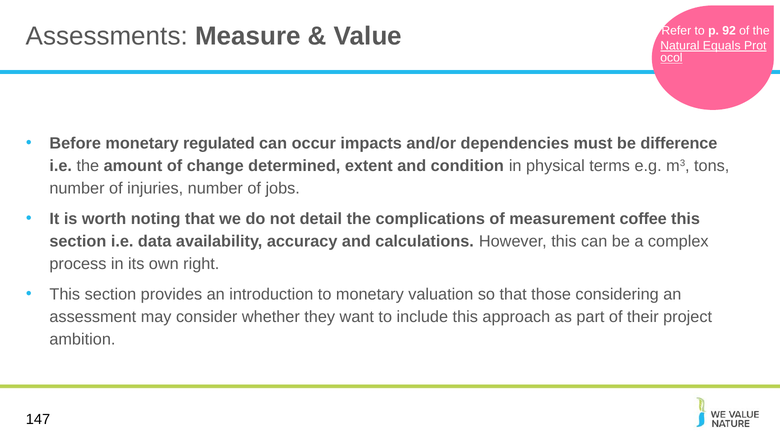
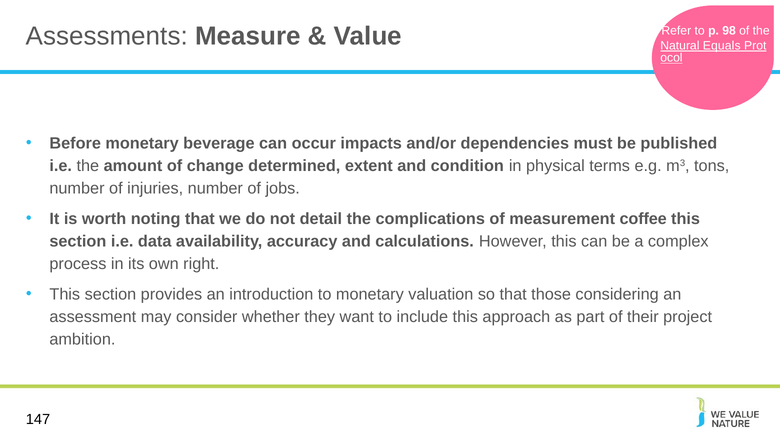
92: 92 -> 98 (729, 31)
regulated: regulated -> beverage (219, 143)
difference: difference -> published (679, 143)
